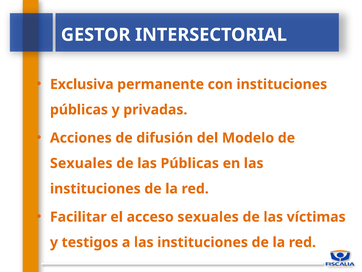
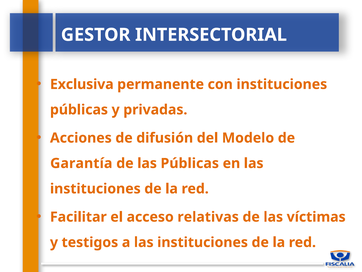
Sexuales: Sexuales -> Garantía (81, 163)
acceso sexuales: sexuales -> relativas (208, 217)
